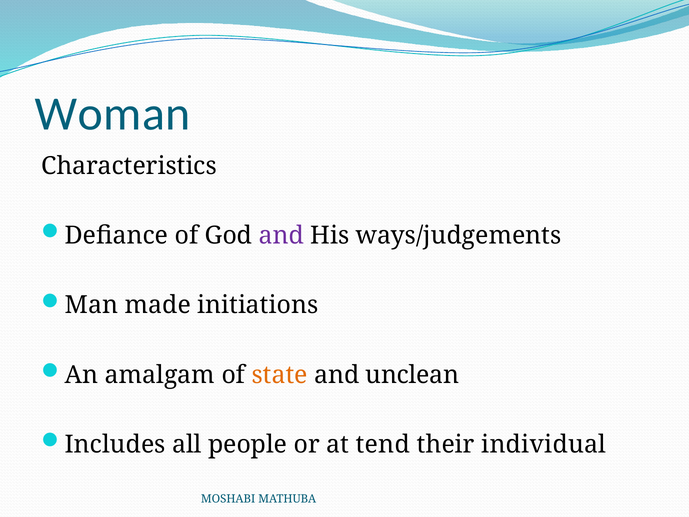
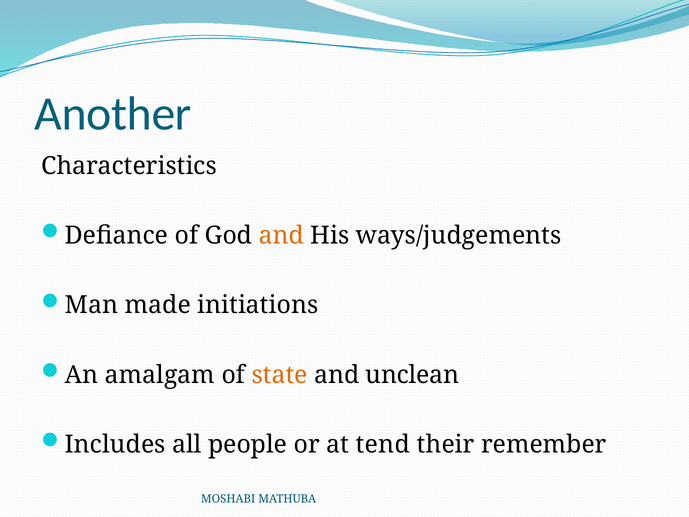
Woman: Woman -> Another (113, 114)
and colour: purple -> orange (281, 235)
individual: individual -> remember (544, 444)
